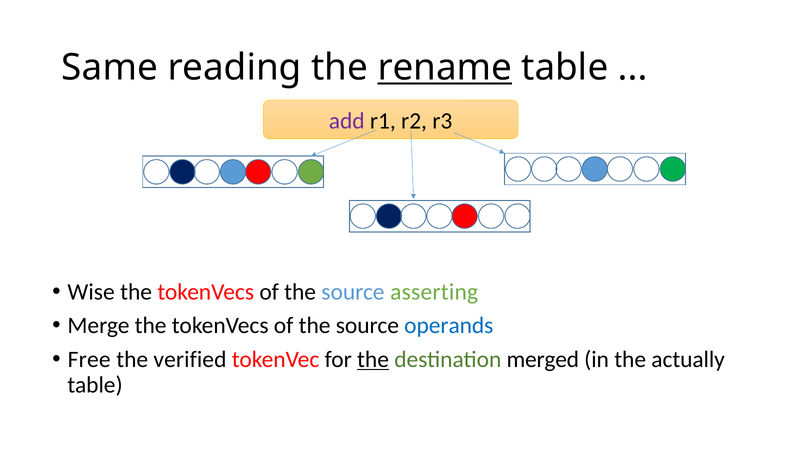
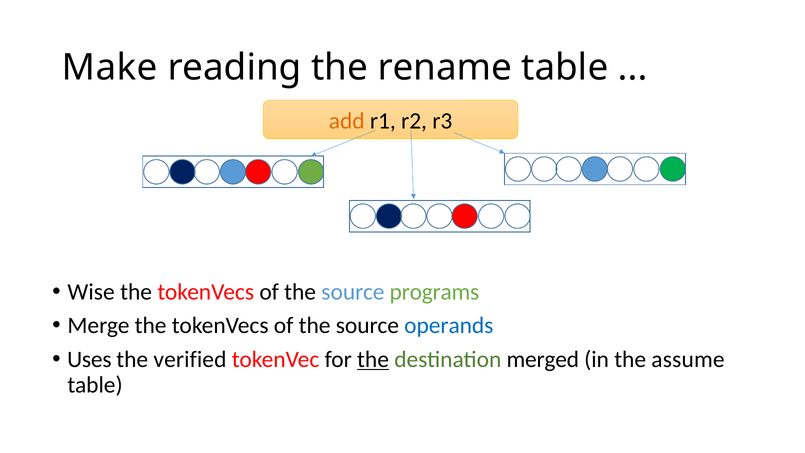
Same: Same -> Make (110, 68)
rename underline: present -> none (445, 68)
add colour: purple -> orange (347, 121)
asserting: asserting -> programs (434, 292)
Free: Free -> Uses (89, 359)
actually: actually -> assume (688, 359)
